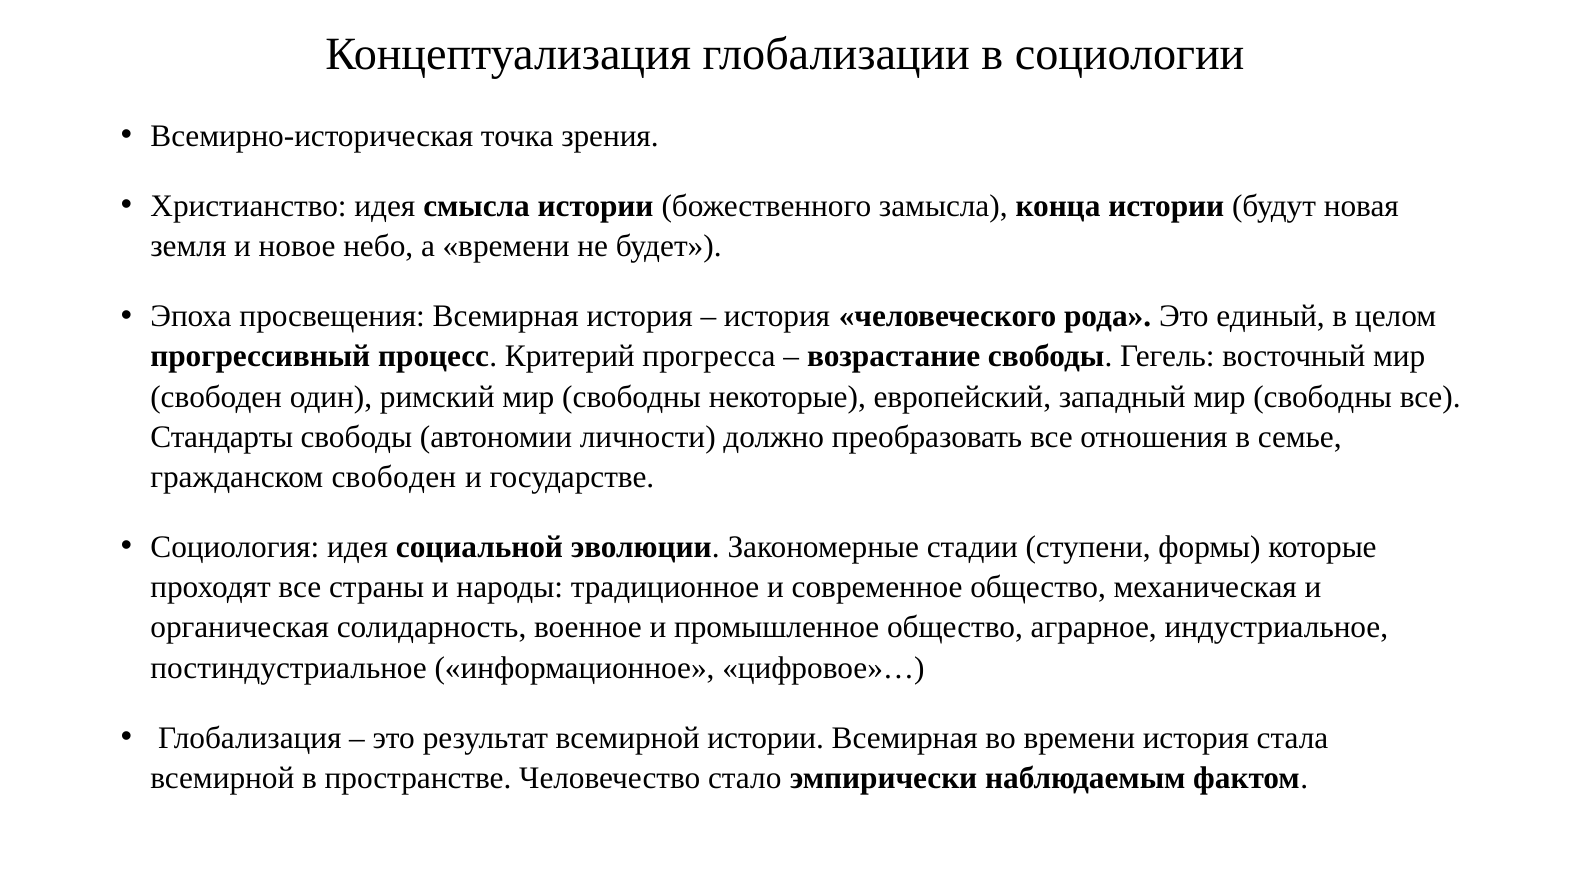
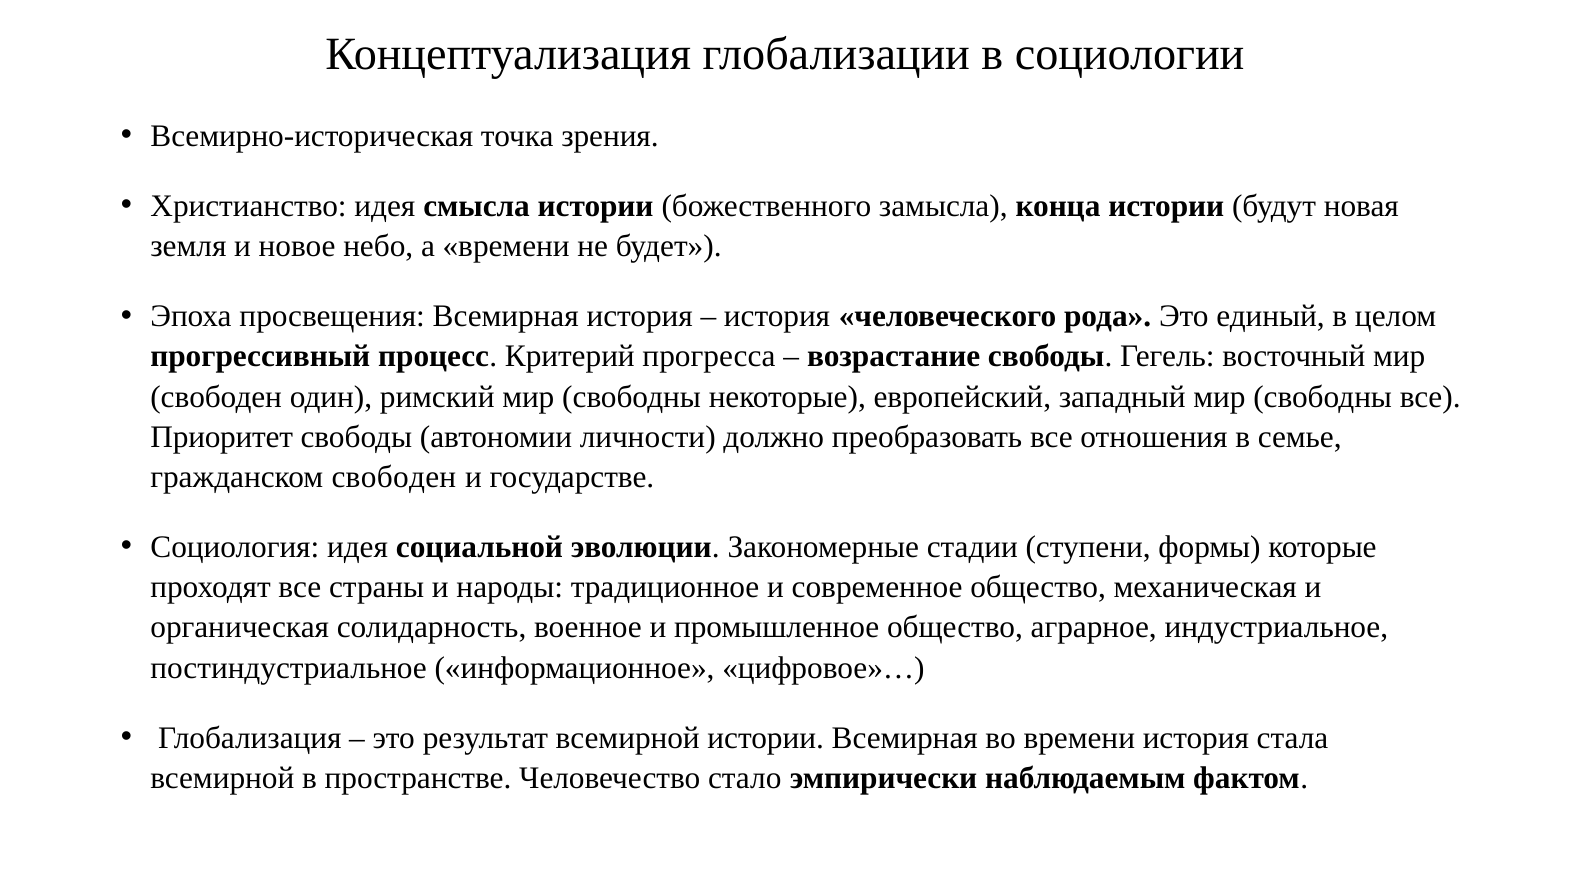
Стандарты: Стандарты -> Приоритет (222, 437)
